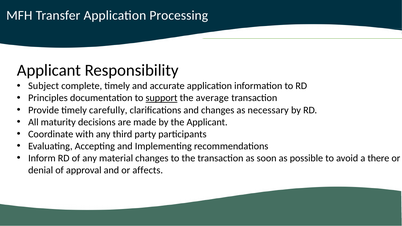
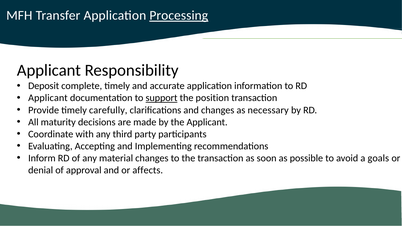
Processing underline: none -> present (179, 15)
Subject: Subject -> Deposit (44, 86)
Principles: Principles -> Applicant (48, 98)
average: average -> position (212, 98)
there: there -> goals (378, 158)
